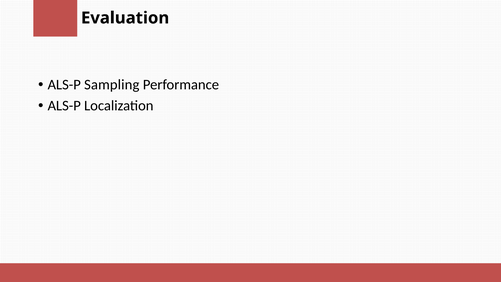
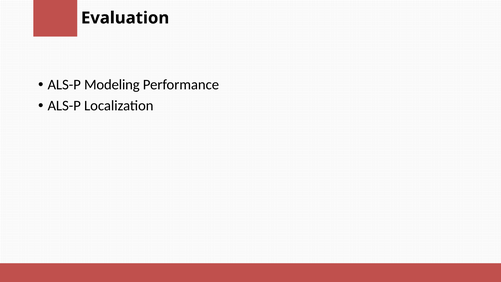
Sampling: Sampling -> Modeling (112, 85)
